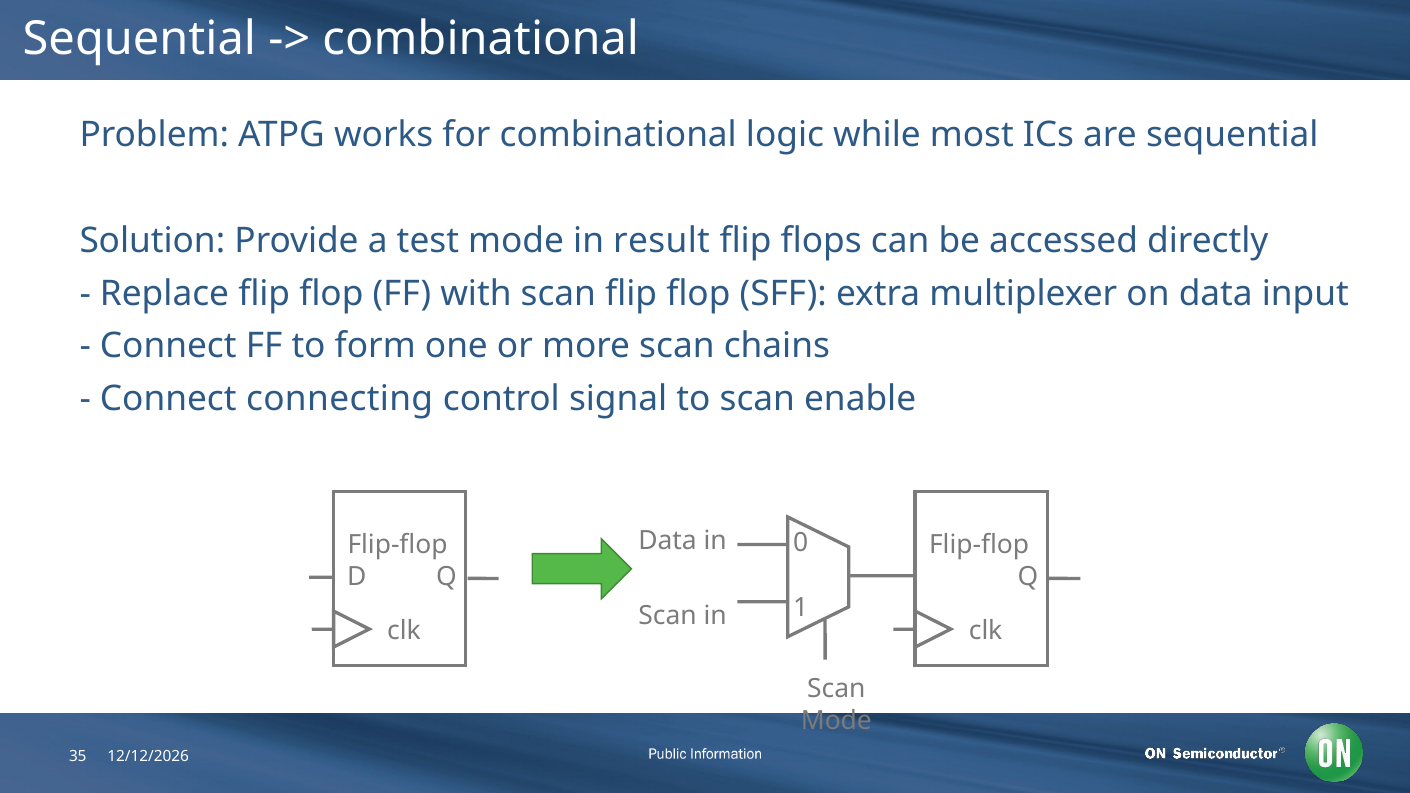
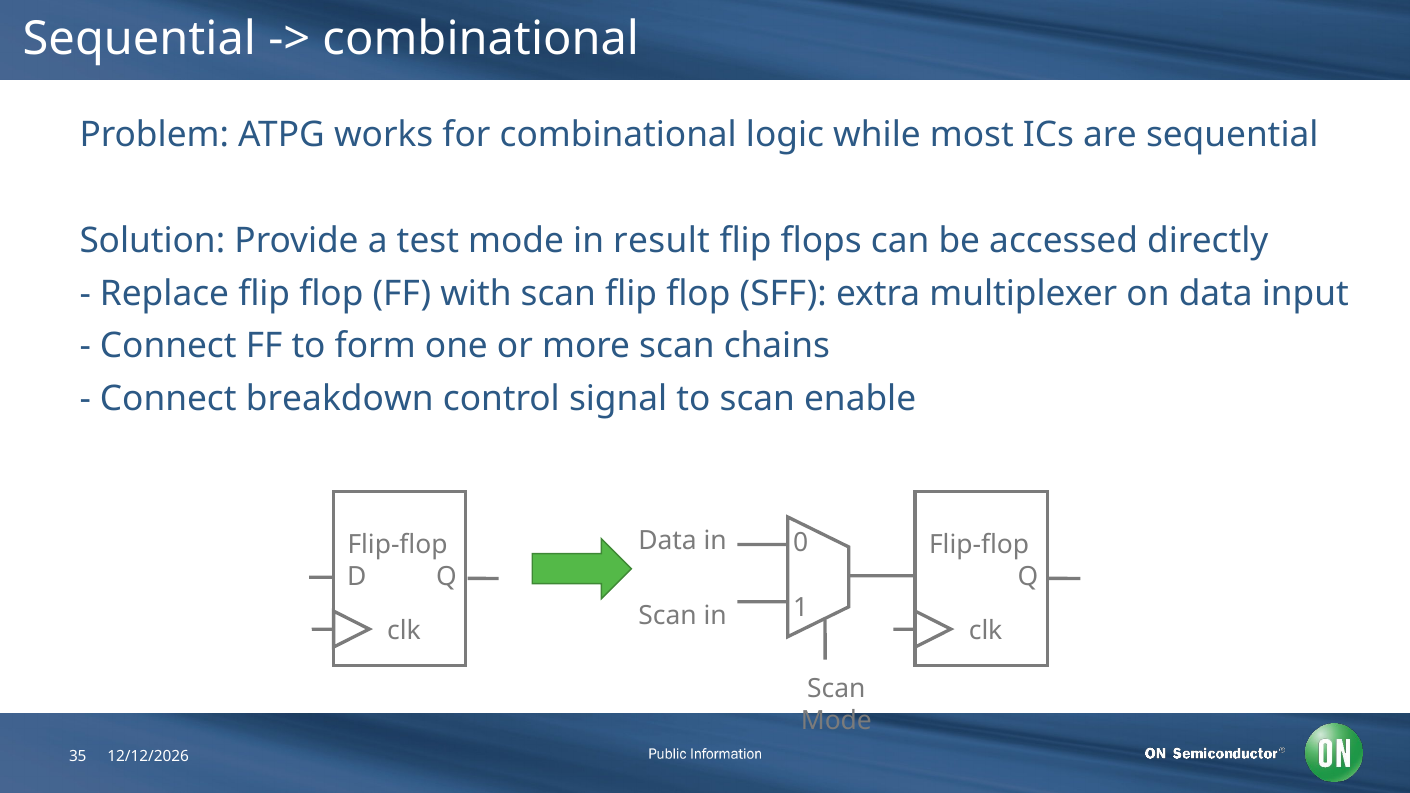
connecting: connecting -> breakdown (340, 399)
